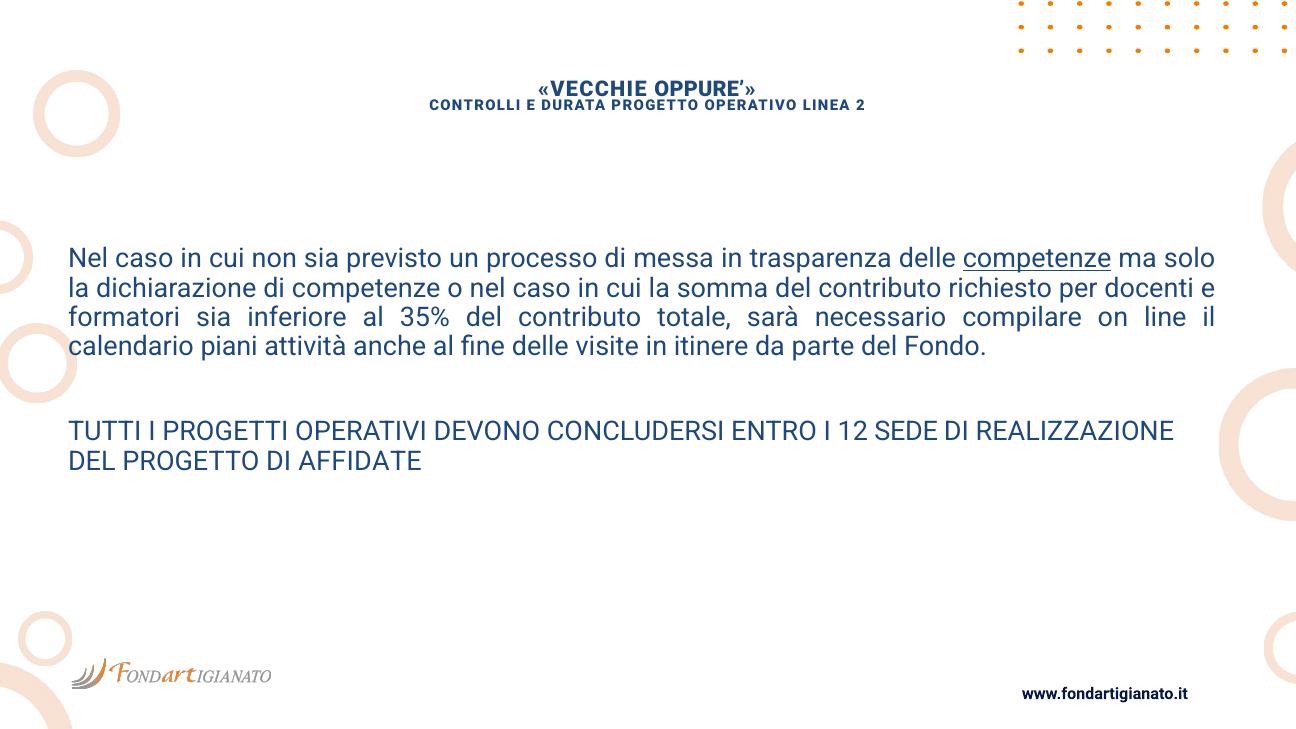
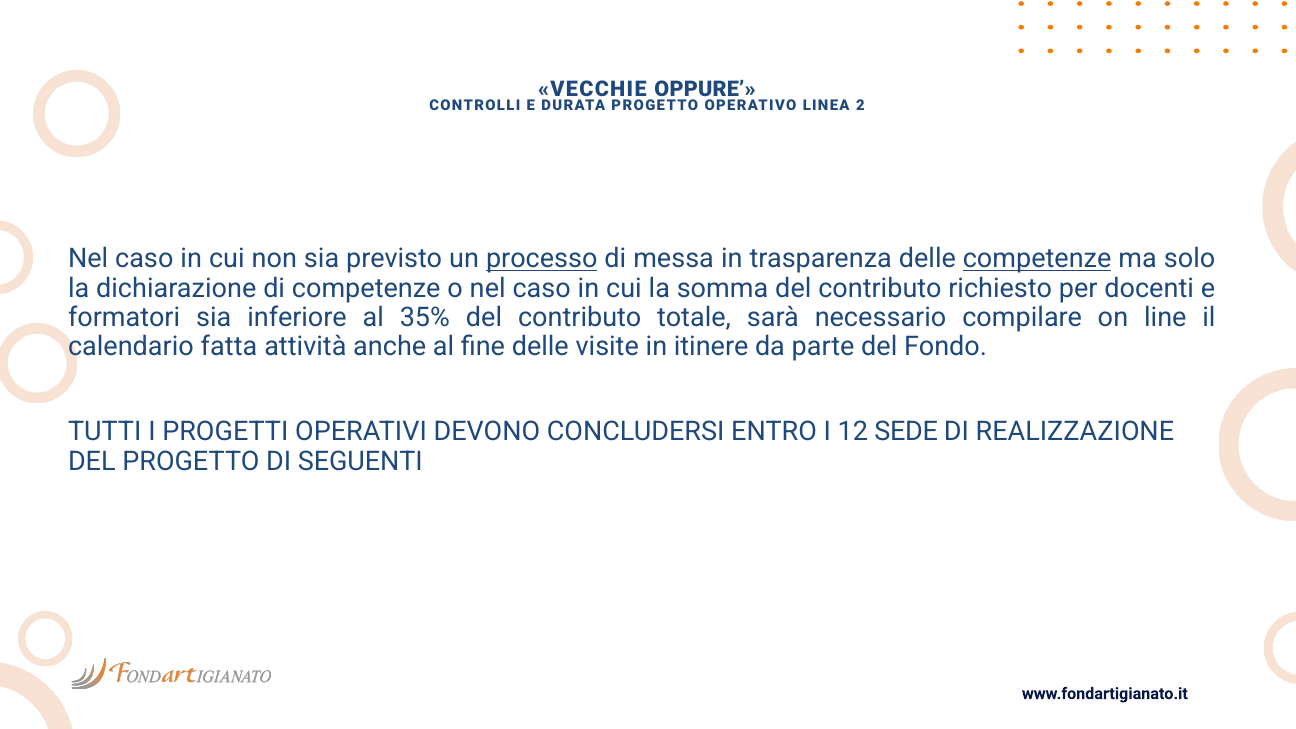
processo underline: none -> present (542, 259)
piani: piani -> fatta (229, 347)
AFFIDATE: AFFIDATE -> SEGUENTI (360, 461)
